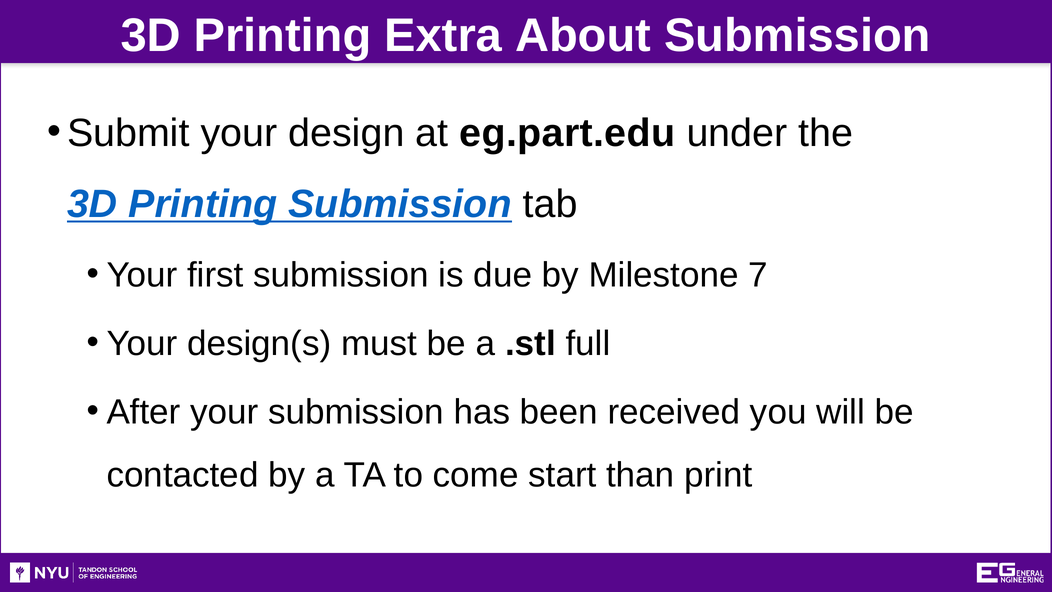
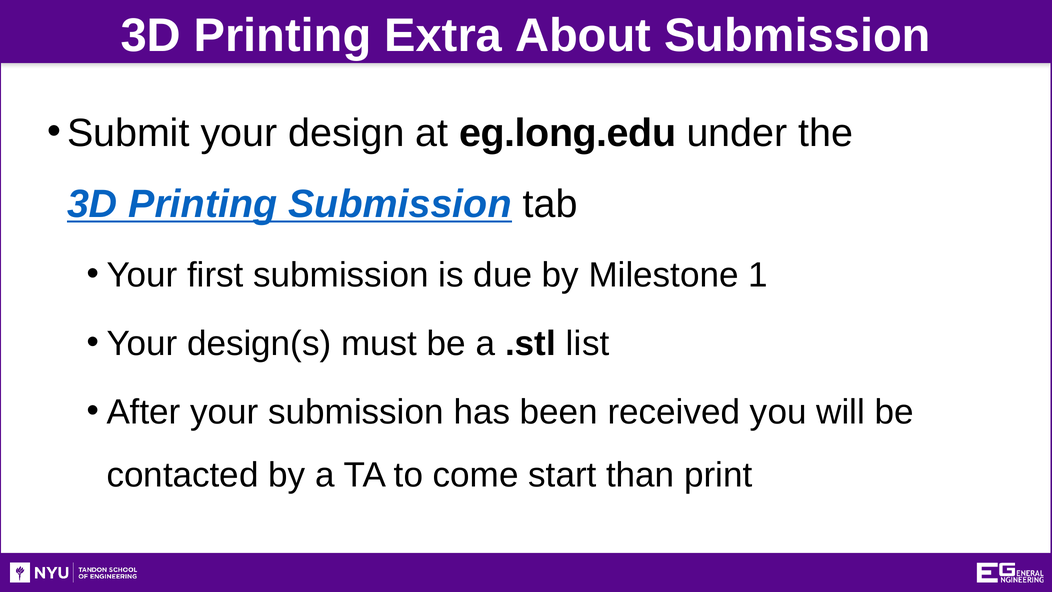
eg.part.edu: eg.part.edu -> eg.long.edu (568, 133)
7: 7 -> 1 (758, 275)
full: full -> list (588, 343)
